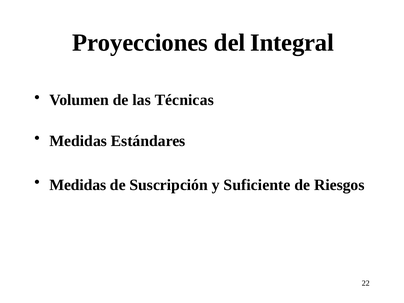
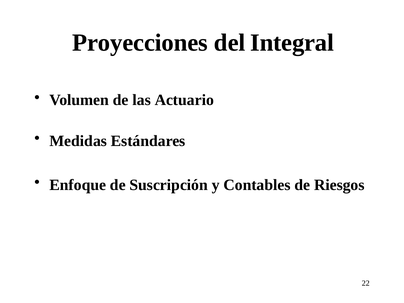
Técnicas: Técnicas -> Actuario (184, 100)
Medidas: Medidas -> Enfoque (78, 185)
Suficiente: Suficiente -> Contables (257, 185)
